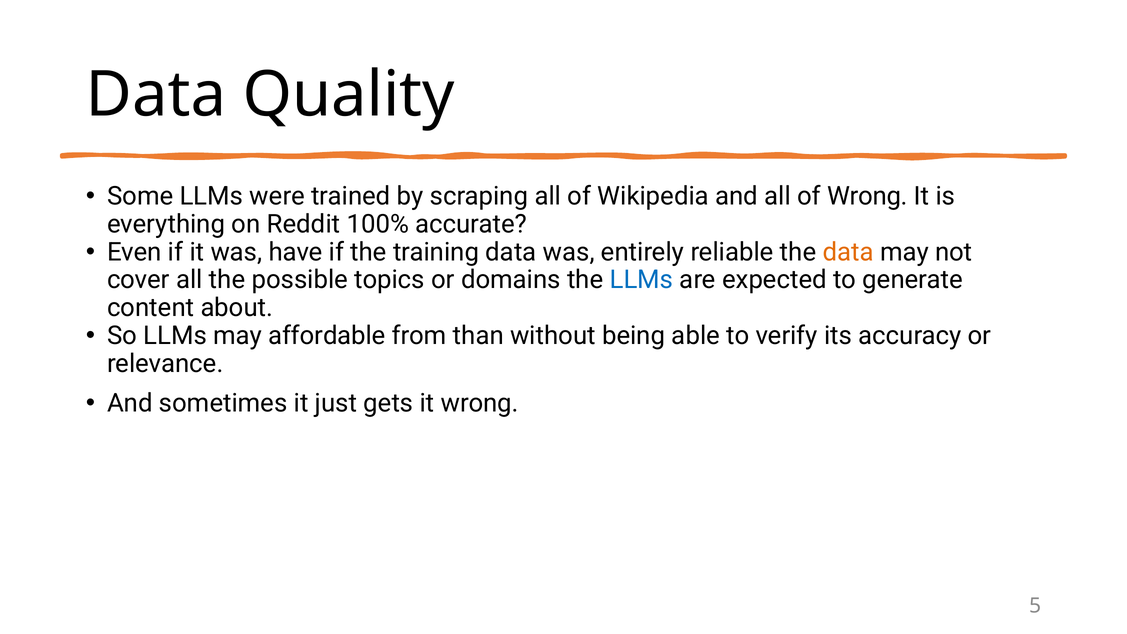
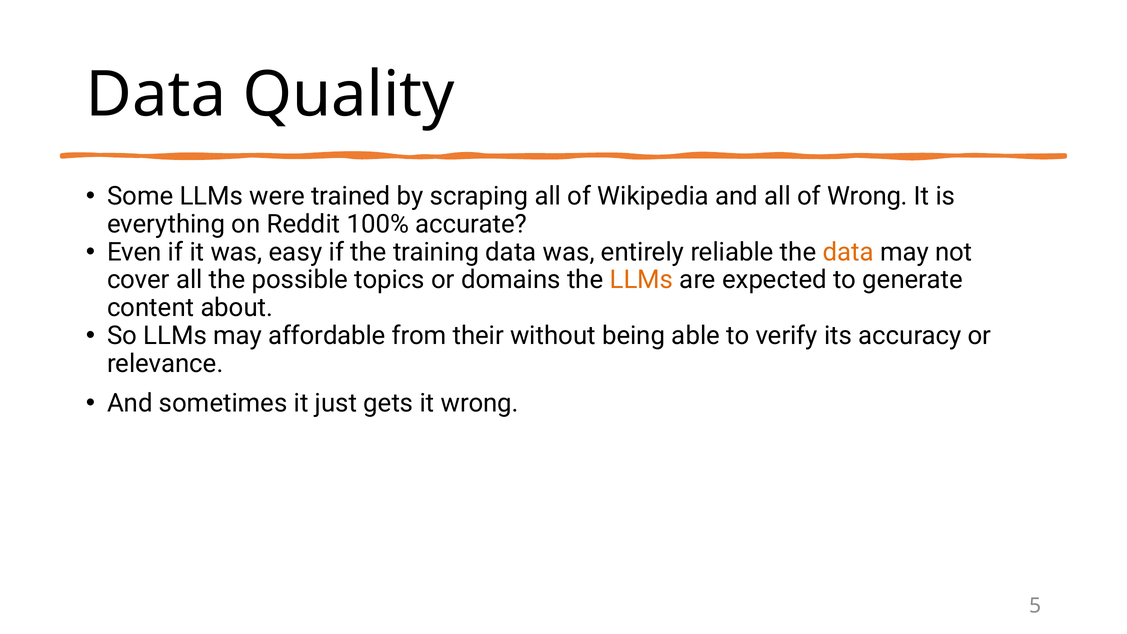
have: have -> easy (295, 252)
LLMs colour: blue -> orange (641, 280)
than: than -> their (478, 336)
